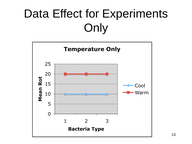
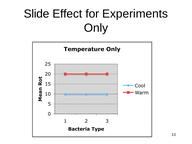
Data: Data -> Slide (37, 14)
